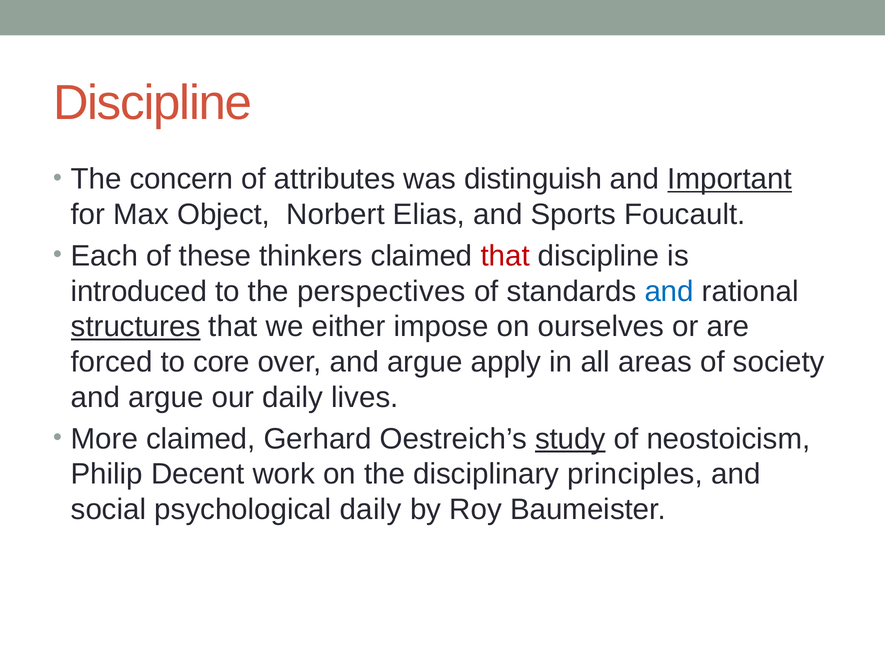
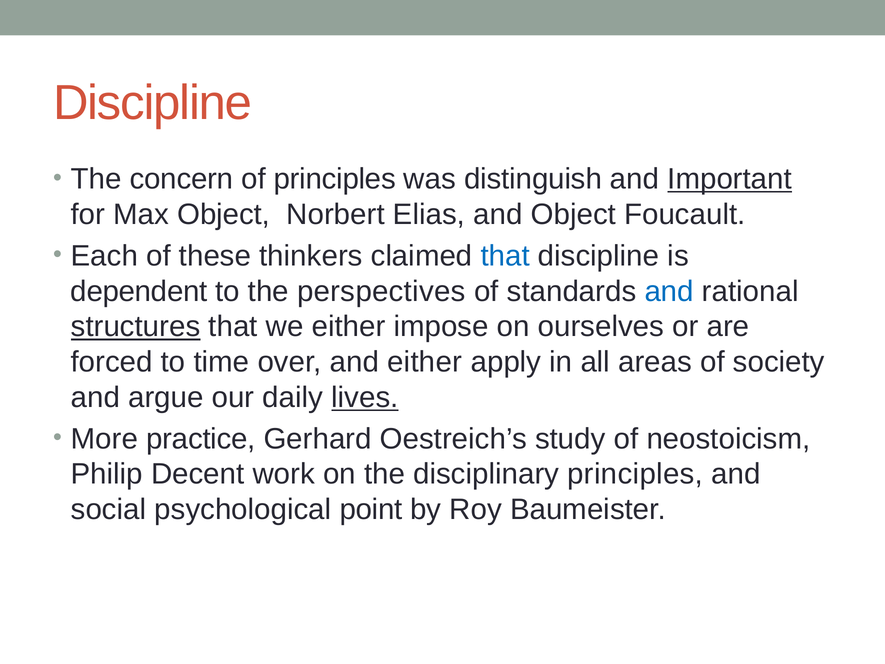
of attributes: attributes -> principles (335, 179)
and Sports: Sports -> Object (573, 214)
that colour: red -> blue (505, 256)
introduced: introduced -> dependent (139, 291)
core: core -> time (221, 362)
over and argue: argue -> either (425, 362)
lives underline: none -> present (365, 397)
More claimed: claimed -> practice (201, 439)
study underline: present -> none (570, 439)
psychological daily: daily -> point (371, 509)
